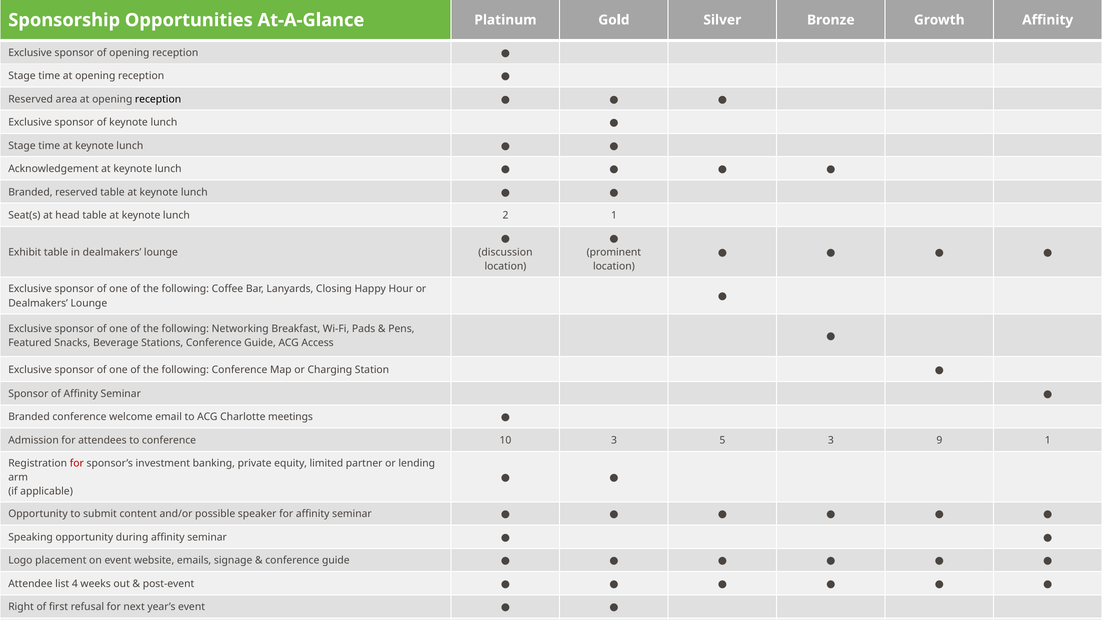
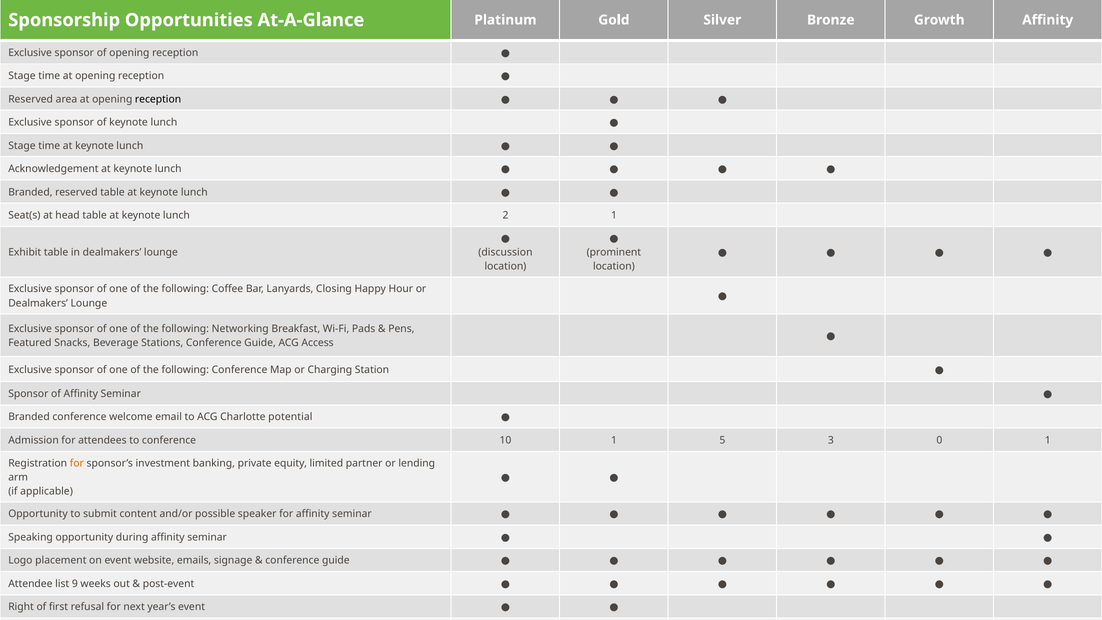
meetings: meetings -> potential (290, 417)
10 3: 3 -> 1 (614, 440)
9: 9 -> 0 (939, 440)
for colour: red -> orange (77, 463)
list 4: 4 -> 9 (75, 584)
